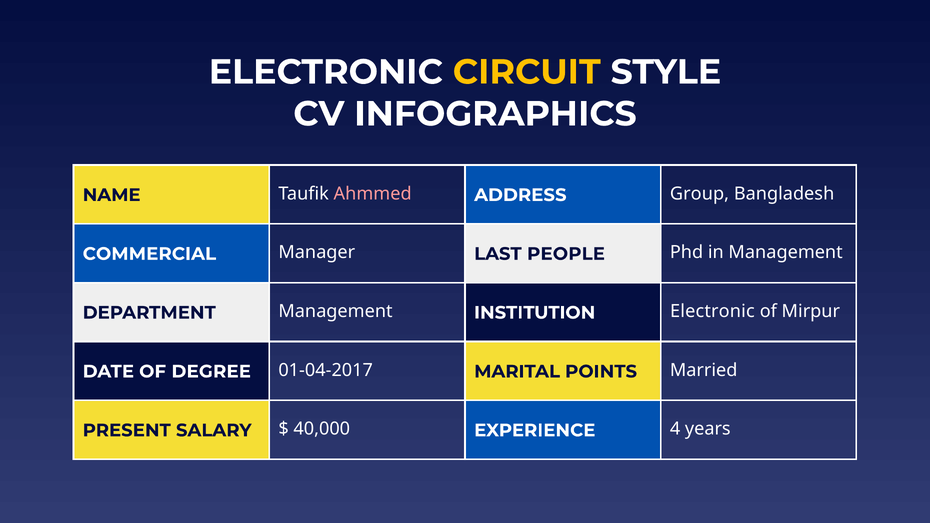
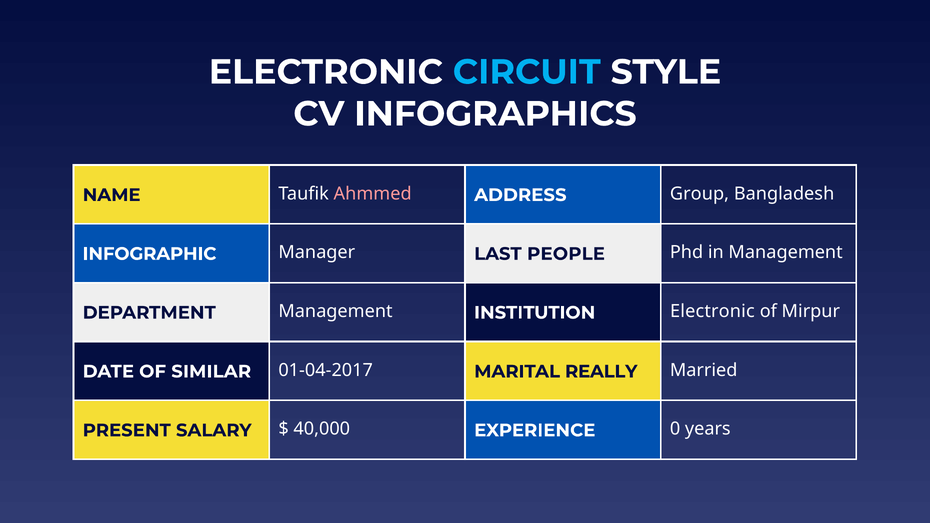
CIRCUIT colour: yellow -> light blue (527, 72)
COMMERCIAL: COMMERCIAL -> INFOGRAPHIC (150, 254)
DEGREE: DEGREE -> SIMILAR (211, 372)
POINTS: POINTS -> REALLY (601, 372)
4: 4 -> 0 (675, 429)
